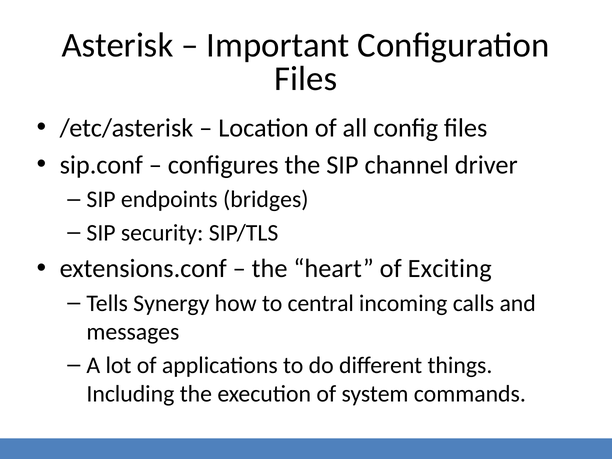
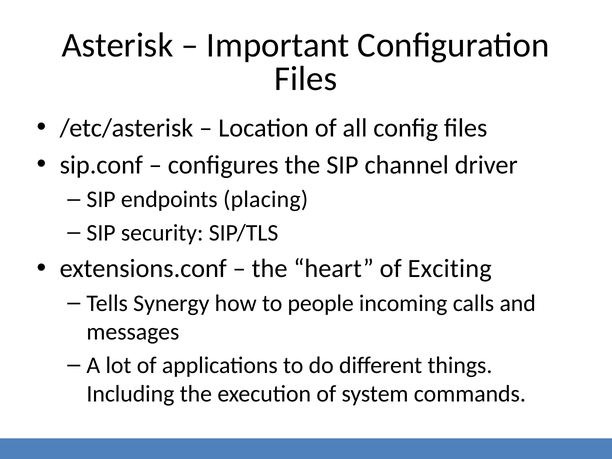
bridges: bridges -> placing (266, 200)
central: central -> people (321, 303)
